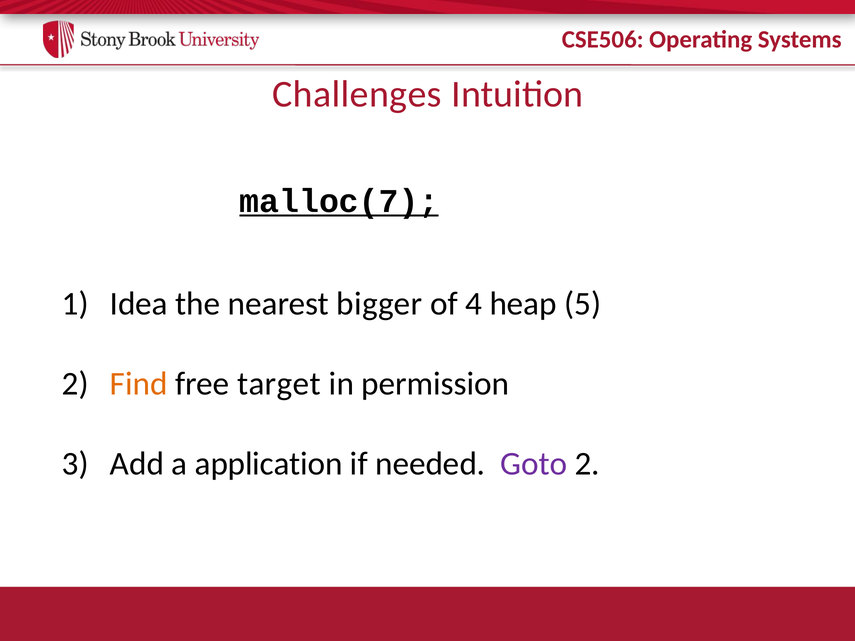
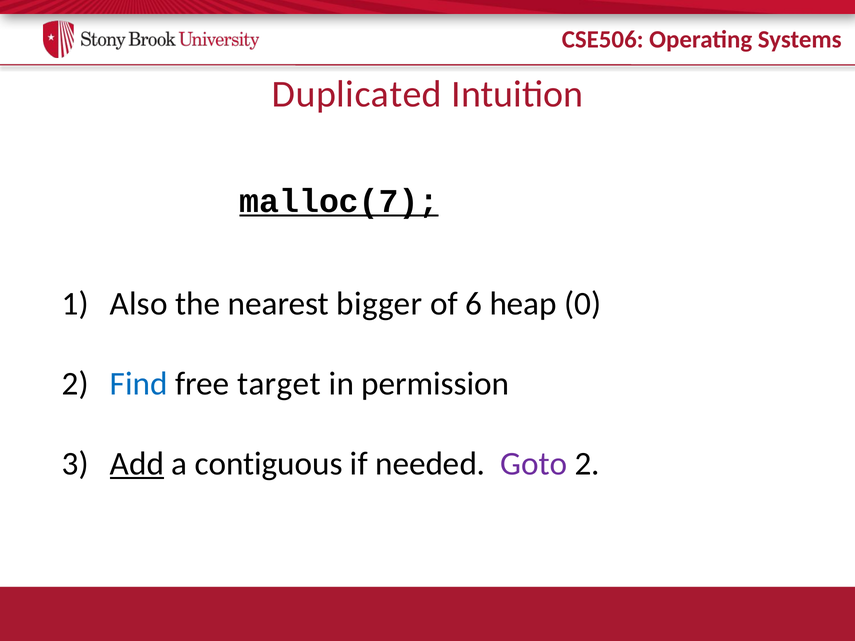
Challenges: Challenges -> Duplicated (357, 94)
Idea: Idea -> Also (139, 304)
4: 4 -> 6 (474, 304)
5: 5 -> 0 (583, 304)
Find colour: orange -> blue (139, 384)
Add underline: none -> present (137, 464)
application: application -> contiguous (269, 464)
